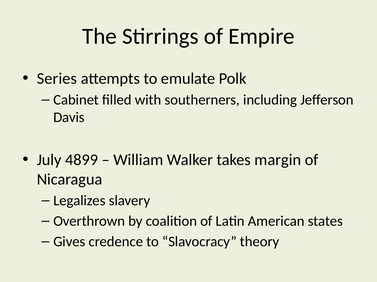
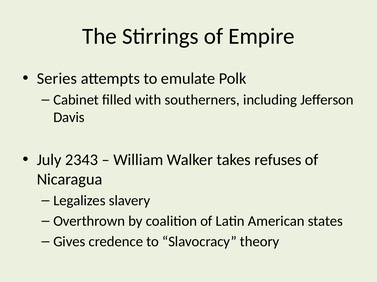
4899: 4899 -> 2343 (82, 160)
margin: margin -> refuses (278, 160)
